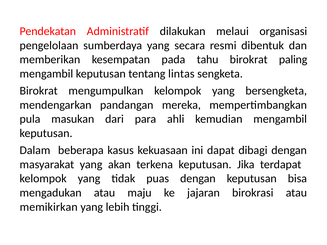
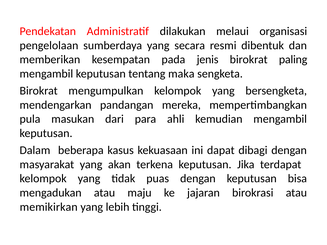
tahu: tahu -> jenis (208, 60)
lintas: lintas -> maka (181, 74)
